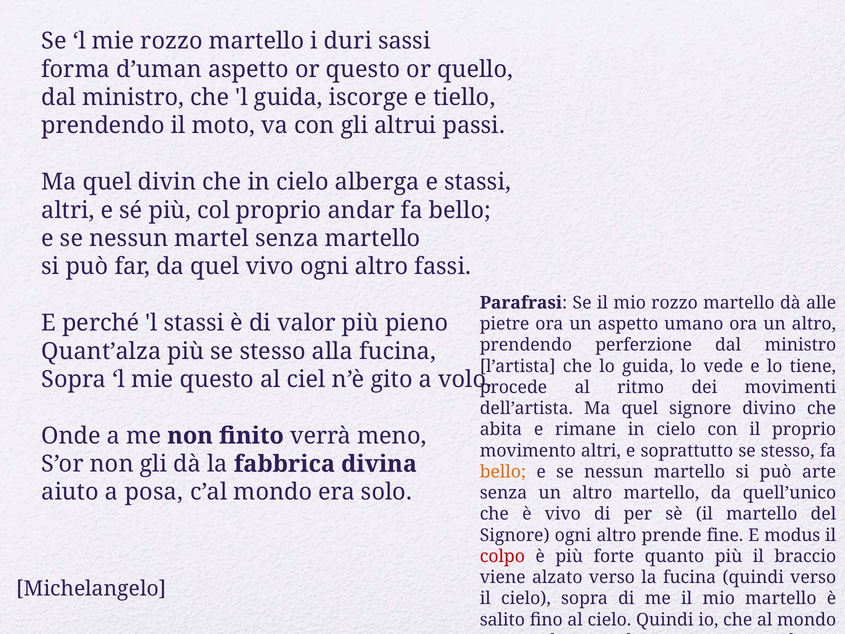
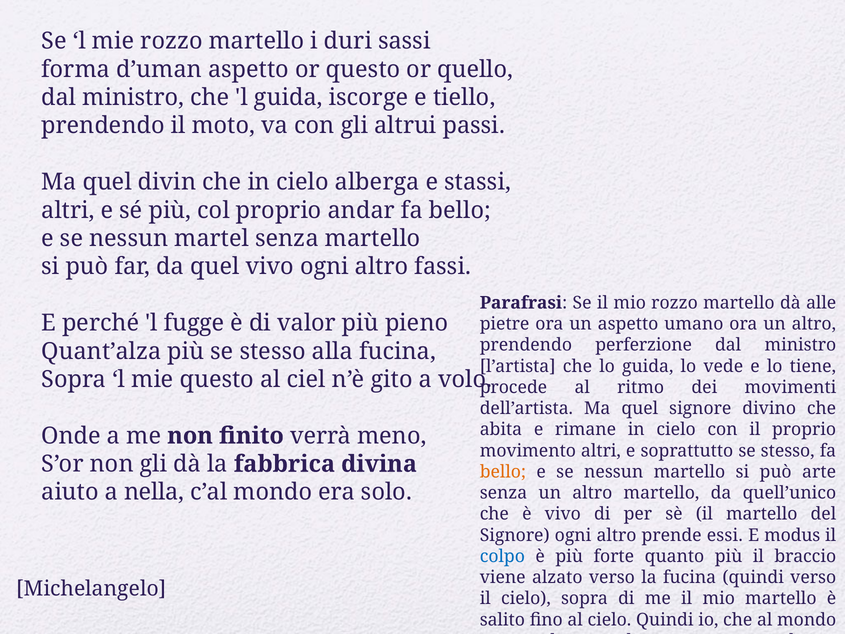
l stassi: stassi -> fugge (194, 323)
posa: posa -> nella (154, 492)
fine: fine -> essi (725, 535)
colpo colour: red -> blue (502, 556)
